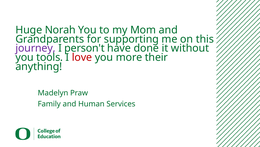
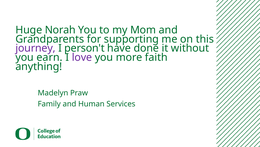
tools: tools -> earn (50, 57)
love colour: red -> purple (82, 57)
their: their -> faith (156, 57)
